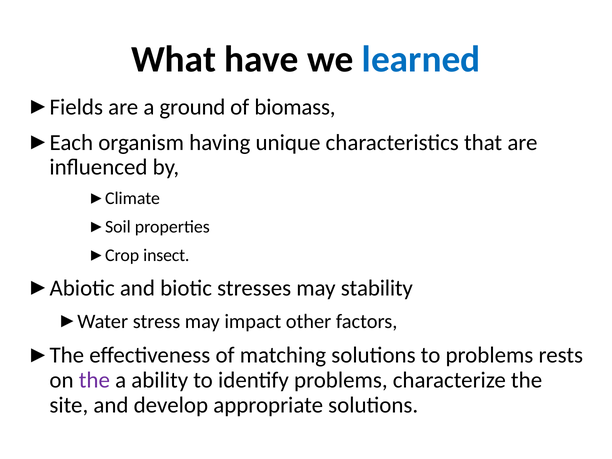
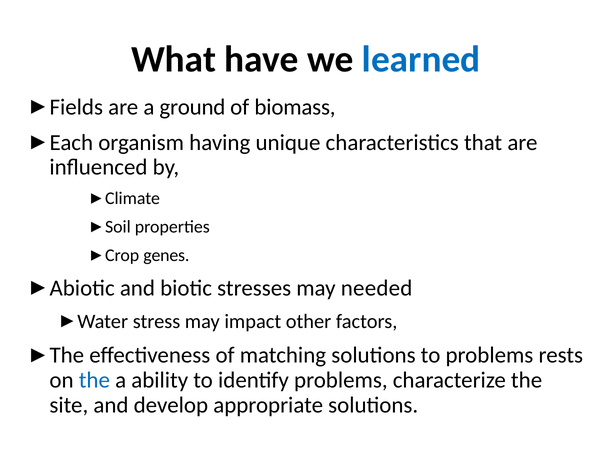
insect: insect -> genes (166, 255)
stability: stability -> needed (377, 288)
the colour: purple -> blue (94, 380)
